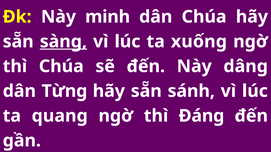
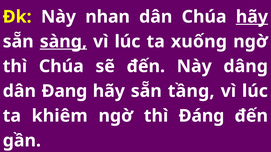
minh: minh -> nhan (108, 17)
hãy underline: none -> present (252, 17)
Từng: Từng -> Đang (64, 91)
sánh: sánh -> tầng (191, 91)
quang: quang -> khiêm (60, 116)
